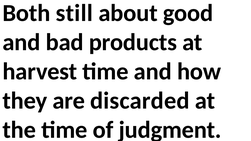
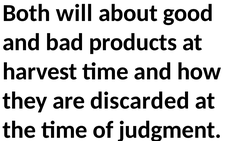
still: still -> will (74, 13)
